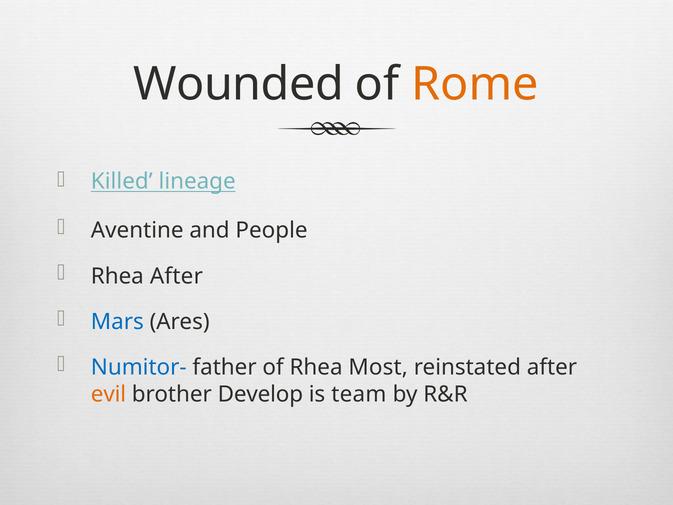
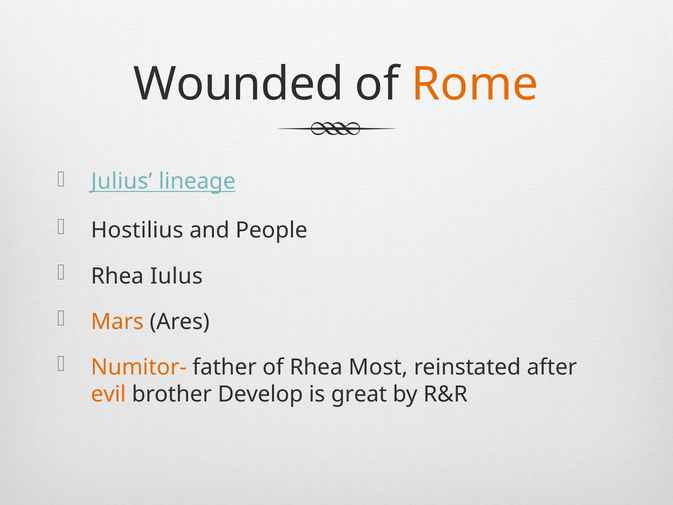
Killed: Killed -> Julius (122, 181)
Aventine: Aventine -> Hostilius (137, 230)
Rhea After: After -> Iulus (176, 276)
Mars colour: blue -> orange (117, 322)
Numitor- colour: blue -> orange (139, 367)
team: team -> great (359, 394)
